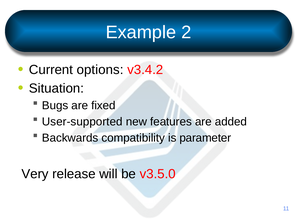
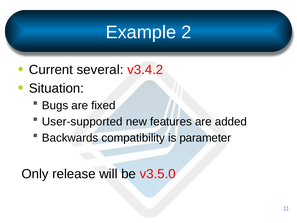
options: options -> several (100, 70)
Very: Very -> Only (35, 174)
